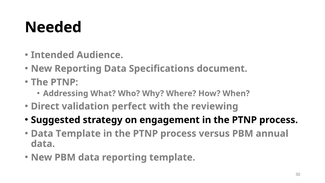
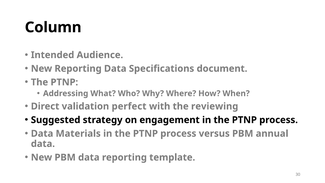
Needed: Needed -> Column (53, 27)
Data Template: Template -> Materials (78, 133)
